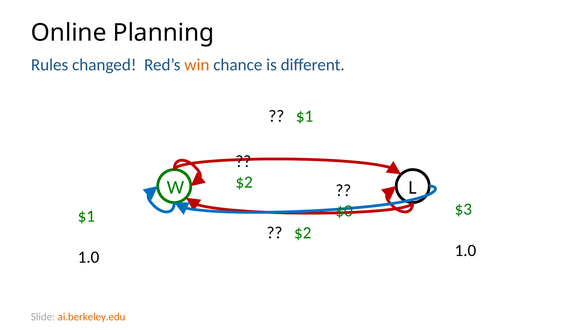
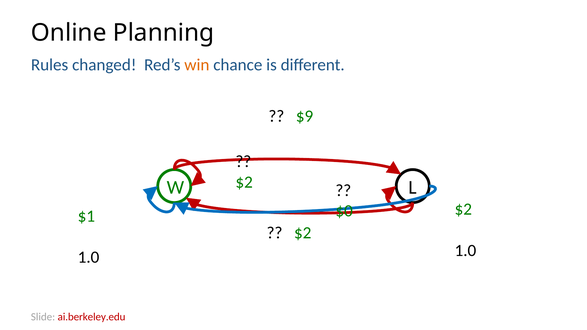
$1: $1 -> $9 (305, 116)
$3: $3 -> $2 (463, 209)
ai.berkeley.edu colour: orange -> red (92, 317)
